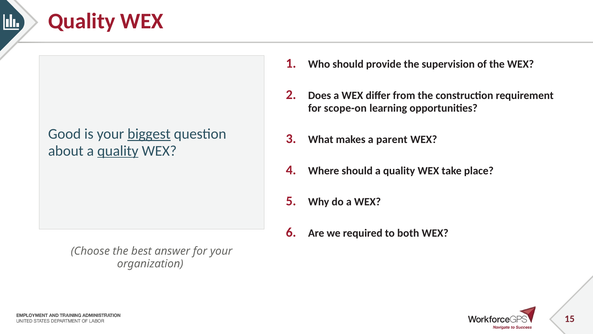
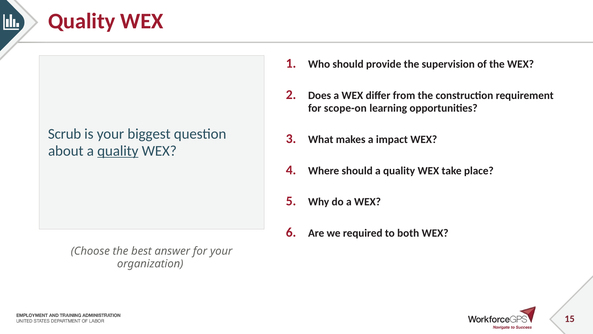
Good: Good -> Scrub (65, 134)
biggest underline: present -> none (149, 134)
parent: parent -> impact (392, 139)
